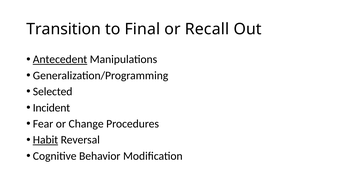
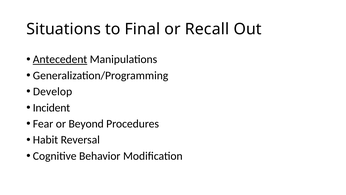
Transition: Transition -> Situations (64, 29)
Selected: Selected -> Develop (53, 91)
Change: Change -> Beyond (86, 124)
Habit underline: present -> none (45, 140)
